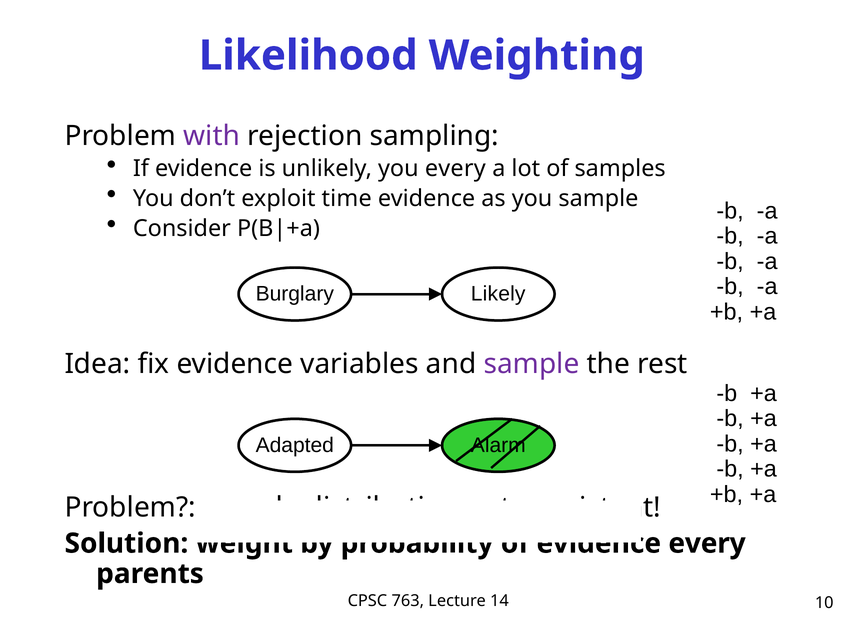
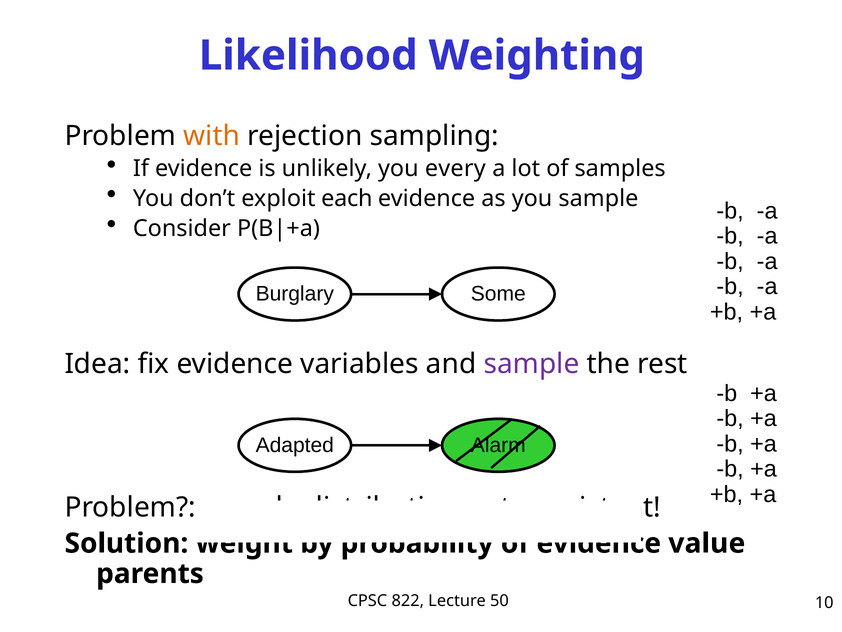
with colour: purple -> orange (212, 136)
time: time -> each (347, 198)
Likely: Likely -> Some (498, 294)
evidence every: every -> value (707, 543)
763: 763 -> 822 (408, 601)
14: 14 -> 50 (499, 601)
